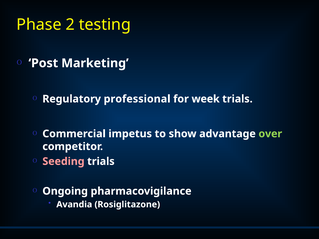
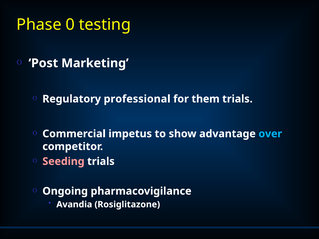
2: 2 -> 0 (70, 25)
week: week -> them (206, 99)
over colour: light green -> light blue (270, 134)
